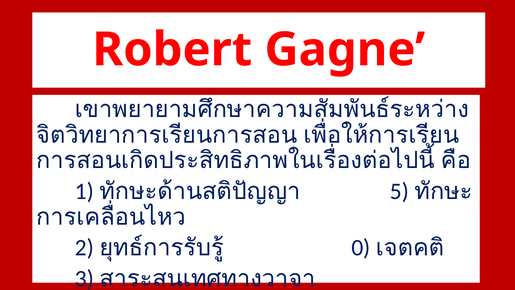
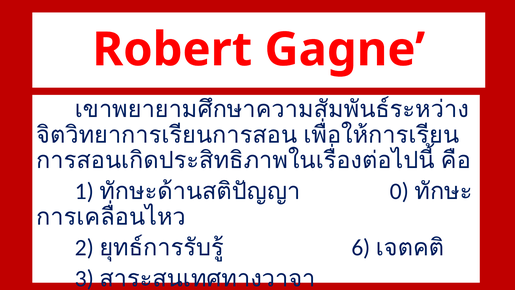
5: 5 -> 0 (400, 191)
0: 0 -> 6 (361, 248)
